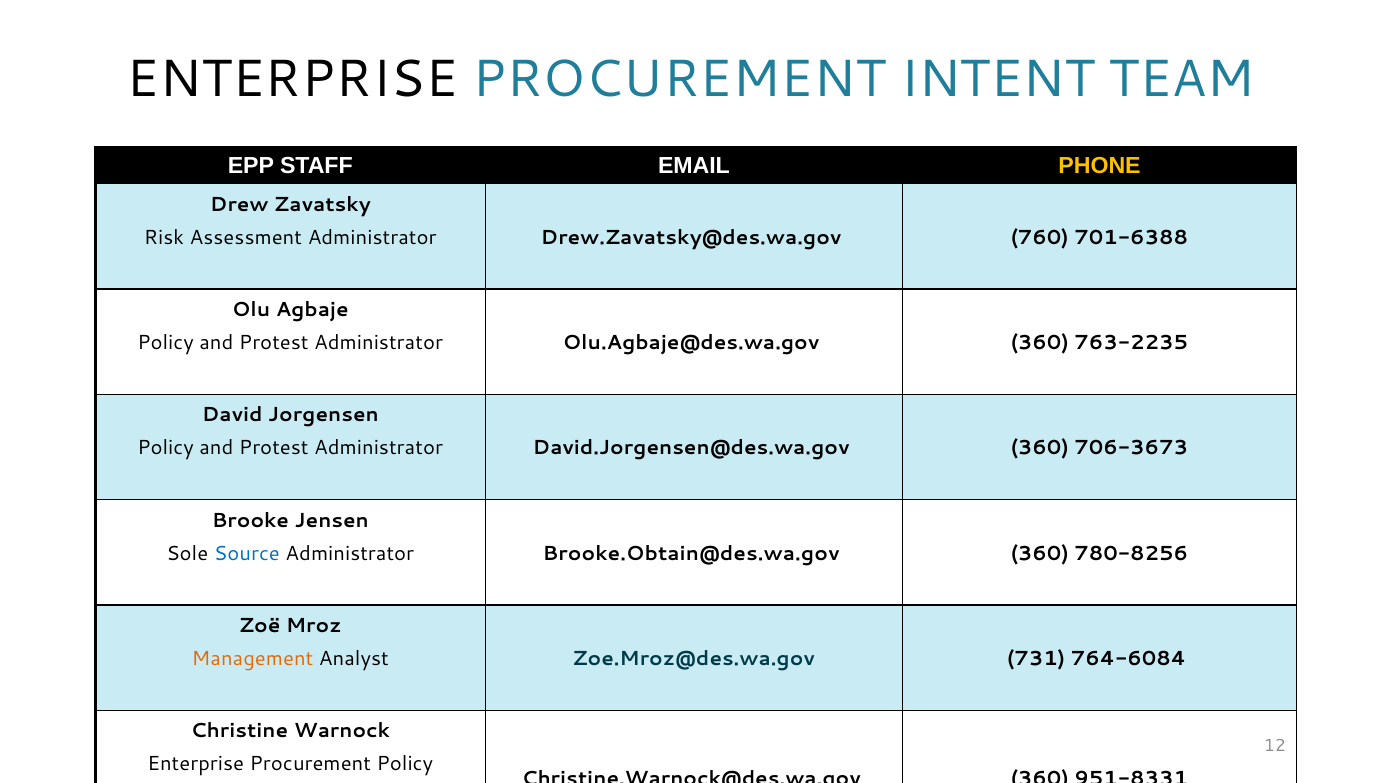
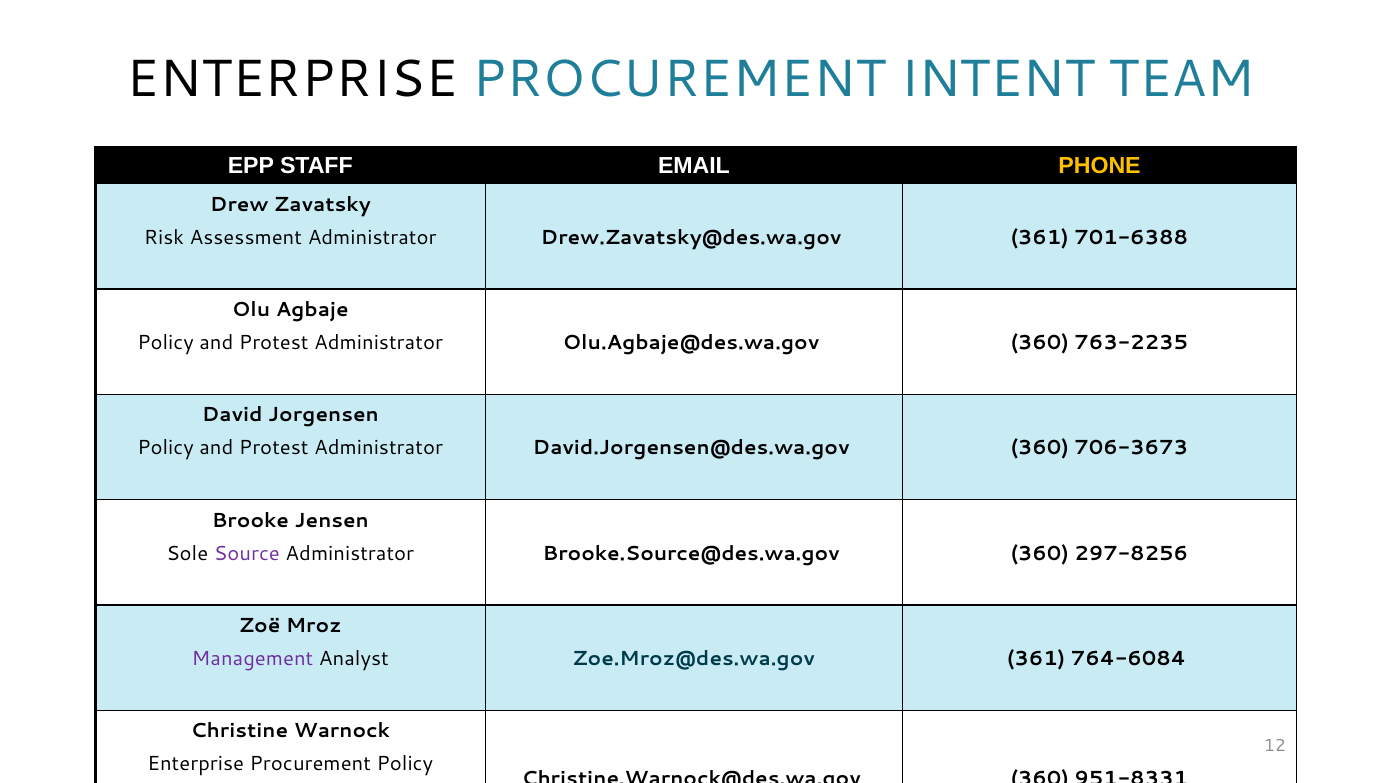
Drew.Zavatsky@des.wa.gov 760: 760 -> 361 (1040, 238)
Source colour: blue -> purple (247, 553)
Brooke.Obtain@des.wa.gov: Brooke.Obtain@des.wa.gov -> Brooke.Source@des.wa.gov (691, 553)
780-8256: 780-8256 -> 297-8256 (1131, 553)
Management colour: orange -> purple (253, 659)
Zoe.Mroz@des.wa.gov 731: 731 -> 361 (1036, 659)
